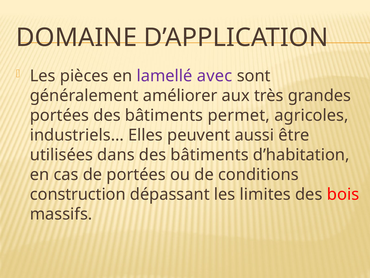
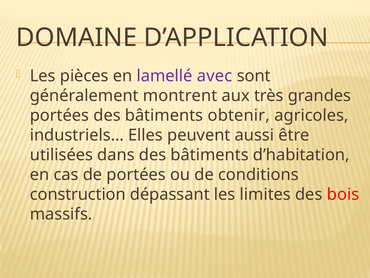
améliorer: améliorer -> montrent (180, 95)
permet: permet -> obtenir (239, 115)
